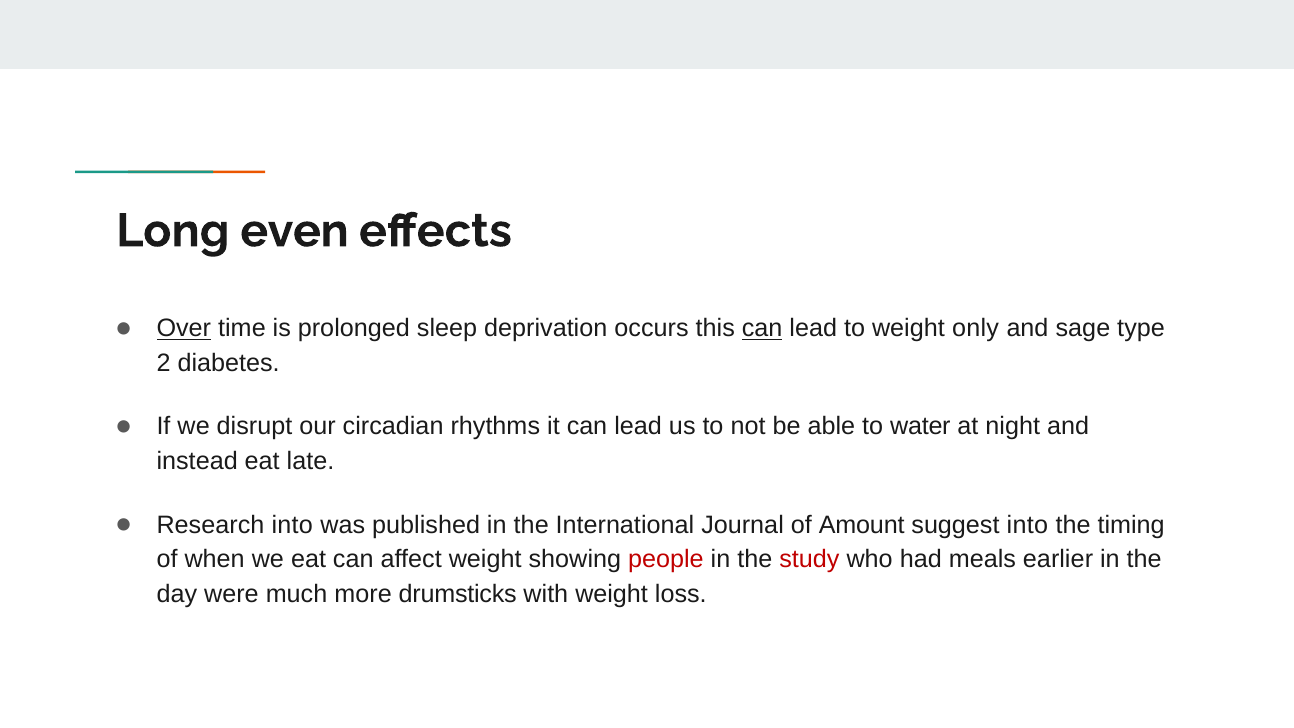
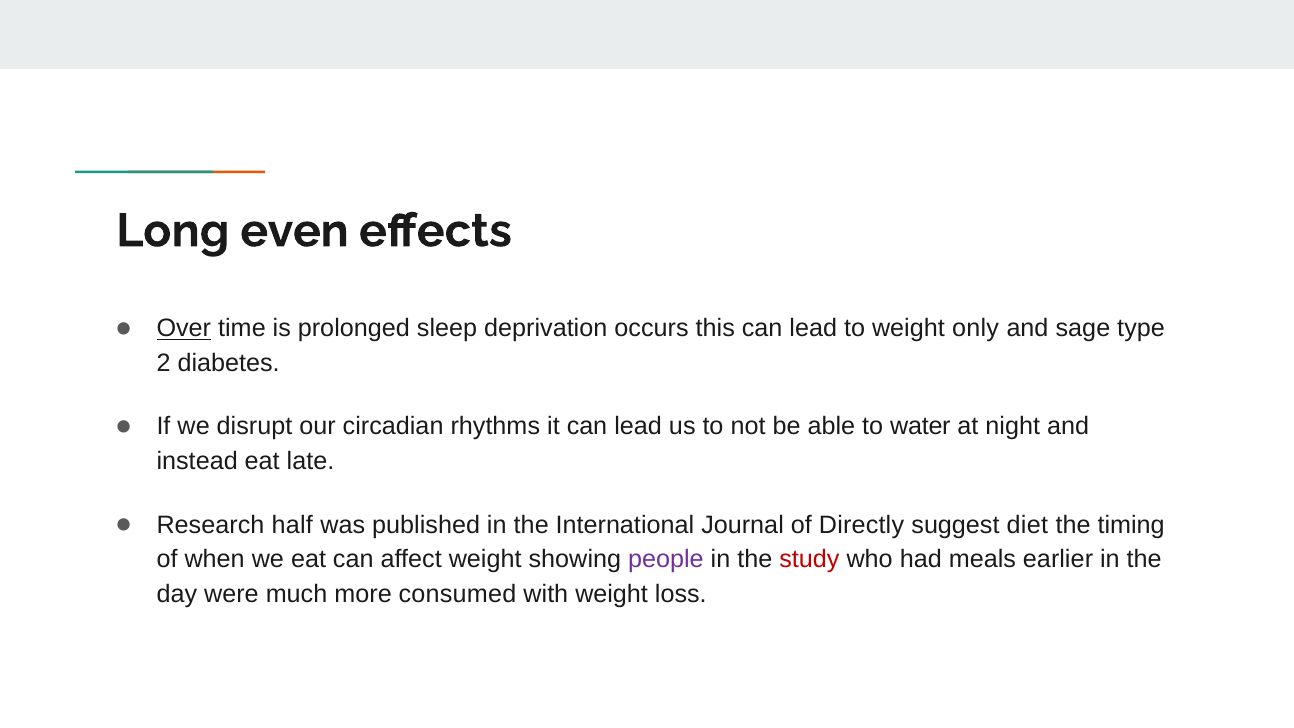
can underline: present -> none (762, 328)
Research into: into -> half (292, 525)
Amount: Amount -> Directly (862, 525)
suggest into: into -> diet (1027, 525)
people colour: red -> purple (666, 559)
drumsticks: drumsticks -> consumed (457, 594)
